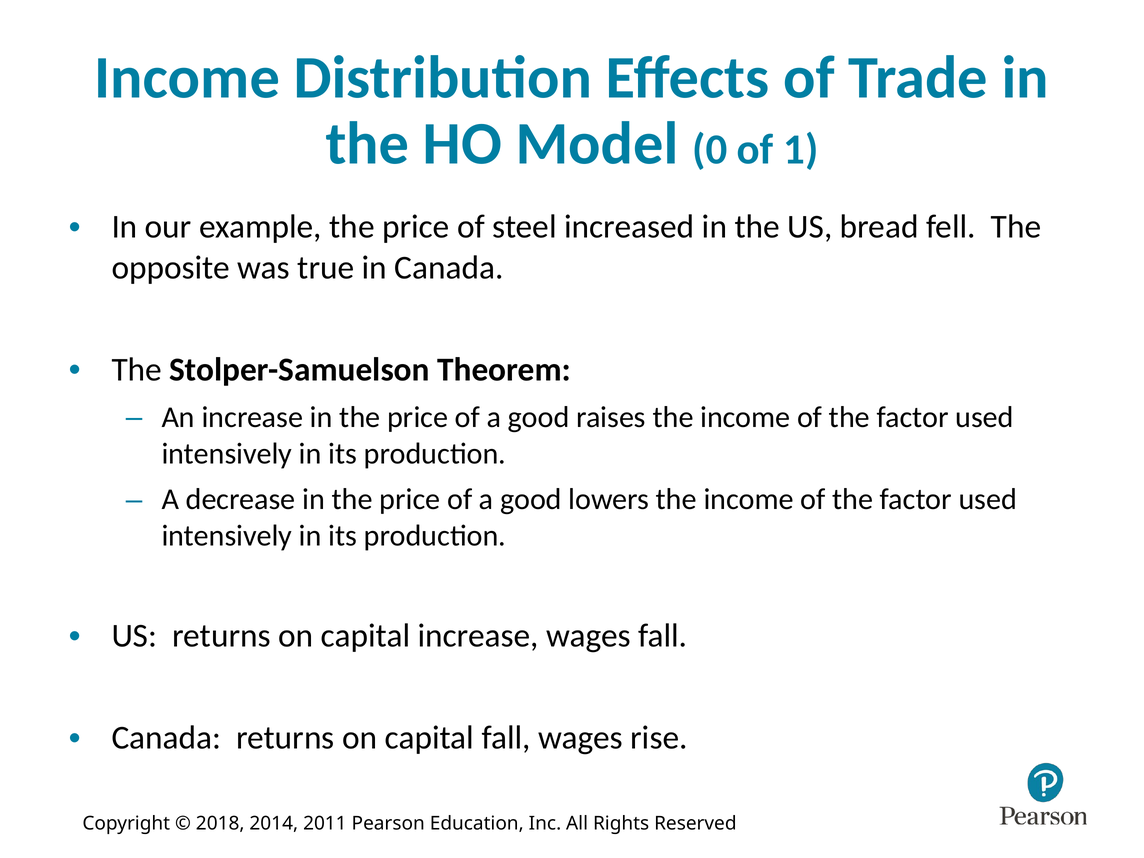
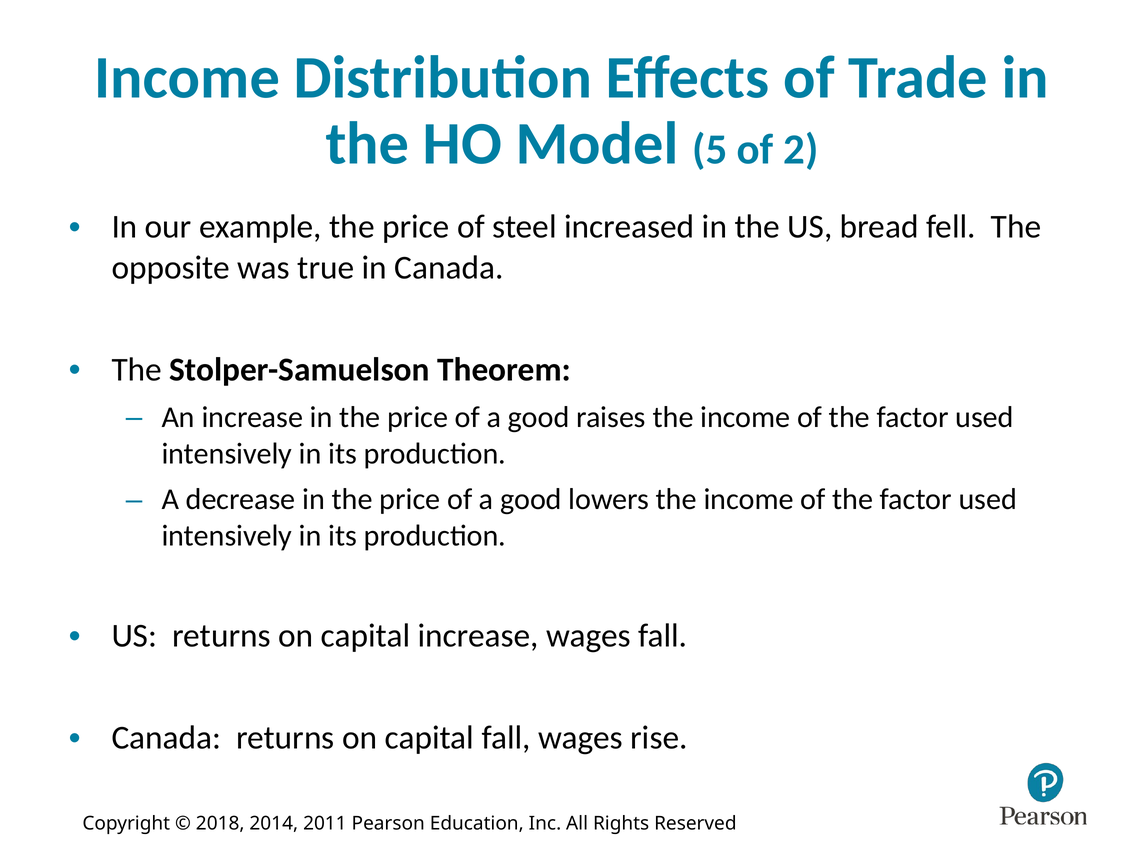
0: 0 -> 5 (710, 150)
1: 1 -> 2 (801, 150)
